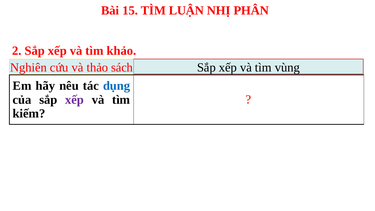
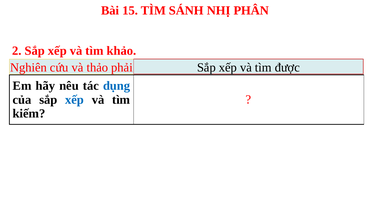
LUẬN: LUẬN -> SÁNH (186, 10)
sách: sách -> phải (122, 67)
tìm vùng: vùng -> được (287, 67)
xếp colour: purple -> blue (75, 100)
